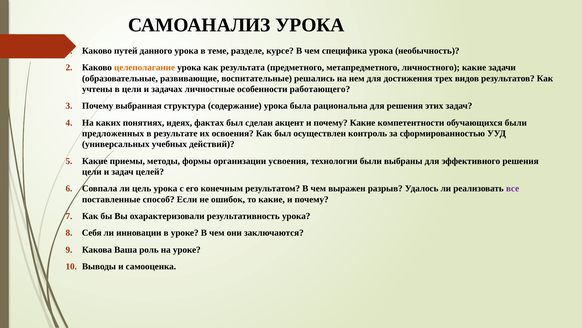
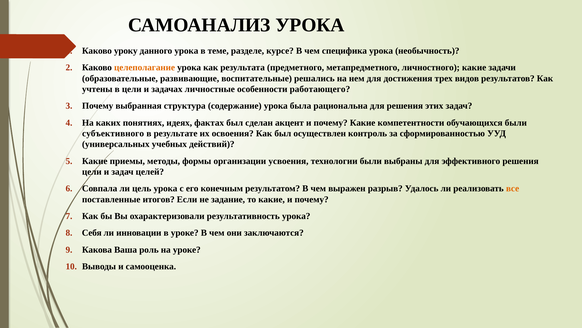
путей: путей -> уроку (126, 51)
предложенных: предложенных -> субъективного (113, 133)
все colour: purple -> orange (513, 188)
способ: способ -> итогов (159, 199)
ошибок: ошибок -> задание (228, 199)
